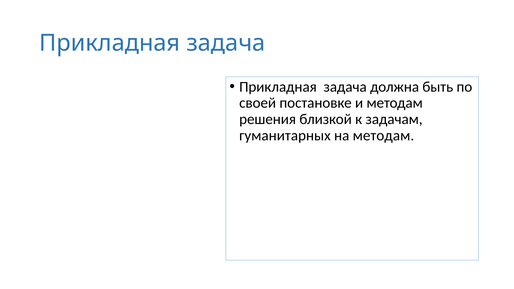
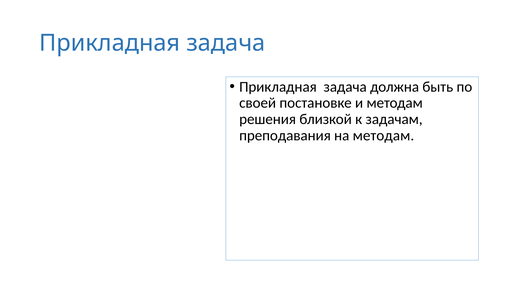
гуманитарных: гуманитарных -> преподавания (285, 135)
